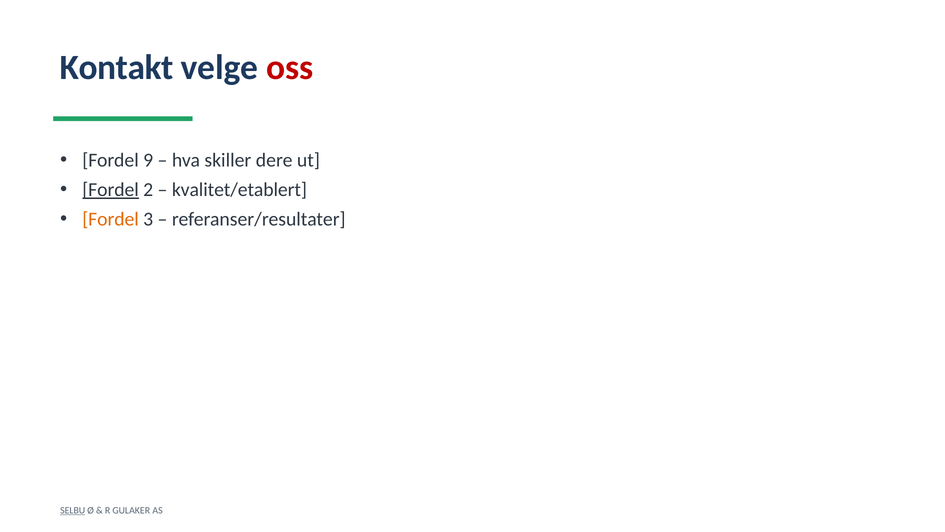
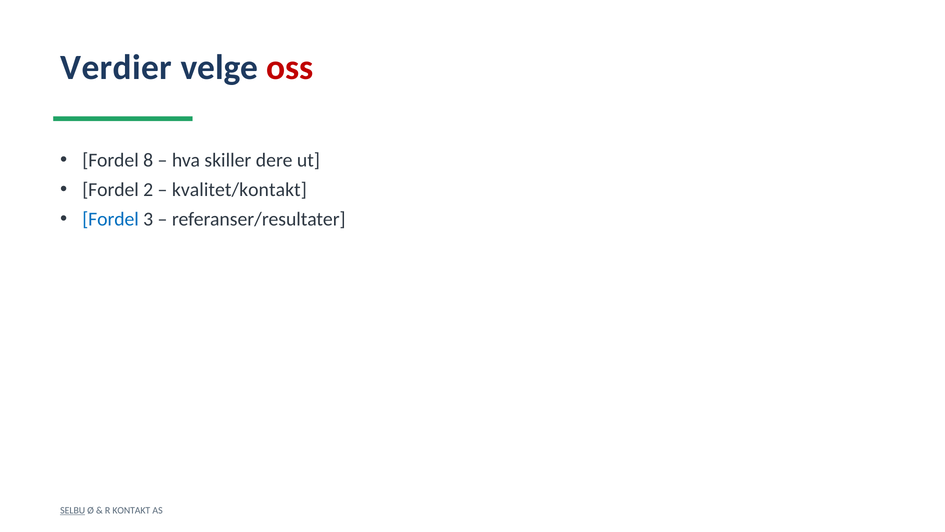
Kontakt: Kontakt -> Verdier (116, 67)
9: 9 -> 8 (148, 160)
Fordel underline: present -> none (111, 190)
kvalitet/etablert: kvalitet/etablert -> kvalitet/kontakt (239, 190)
Fordel colour: orange -> blue (111, 219)
GULAKER: GULAKER -> KONTAKT (131, 510)
